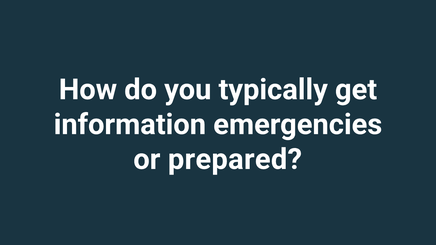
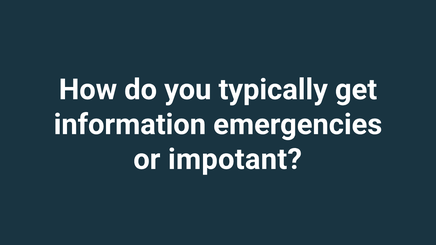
prepared: prepared -> impotant (235, 160)
